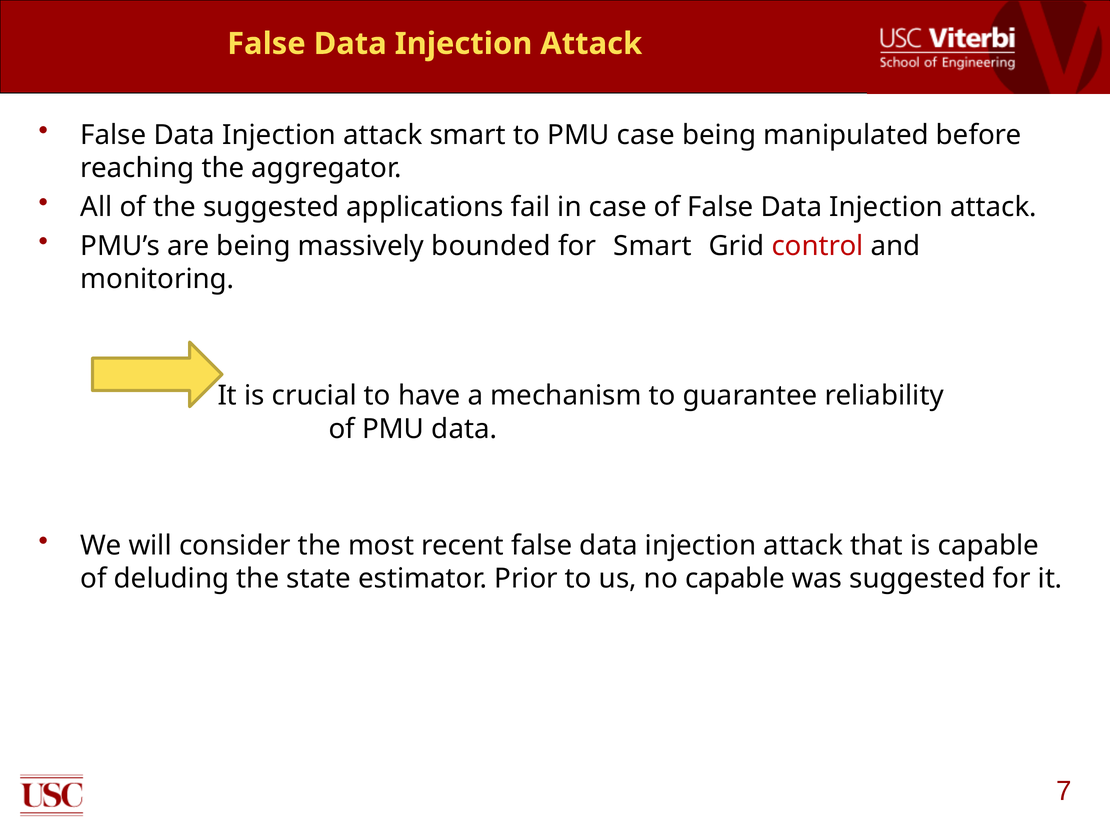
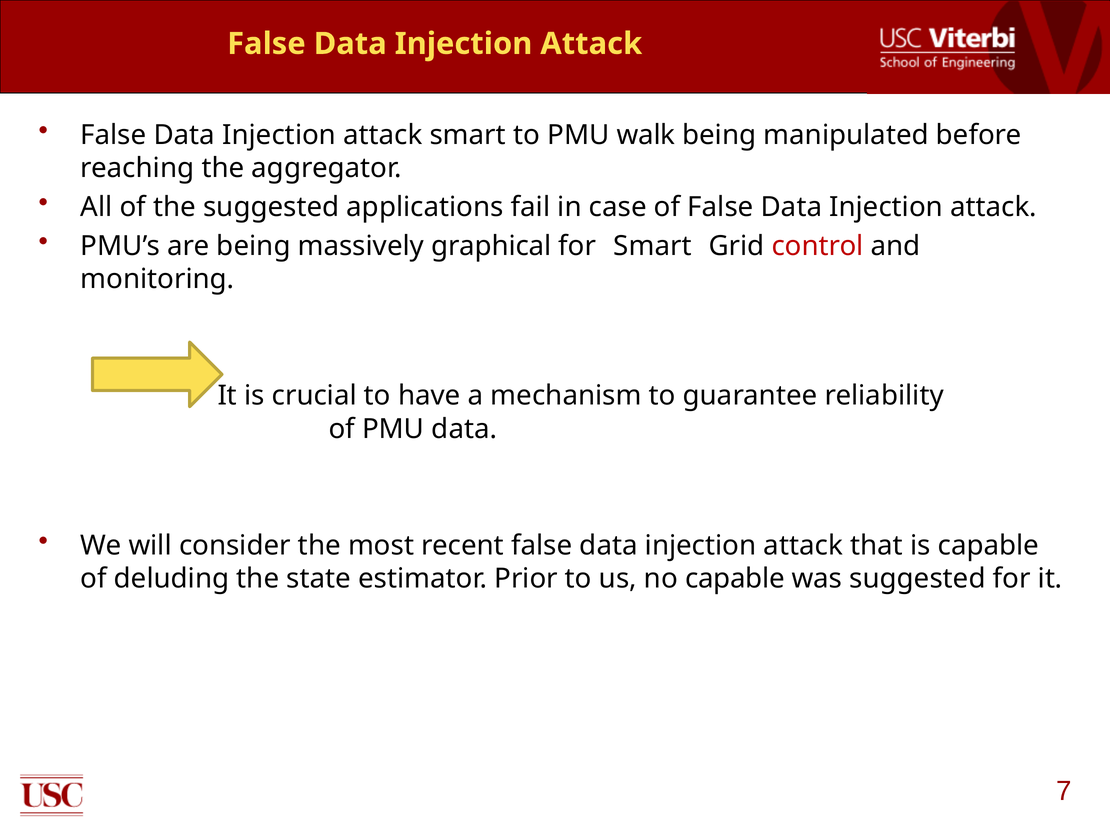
PMU case: case -> walk (646, 135)
bounded: bounded -> graphical (491, 246)
